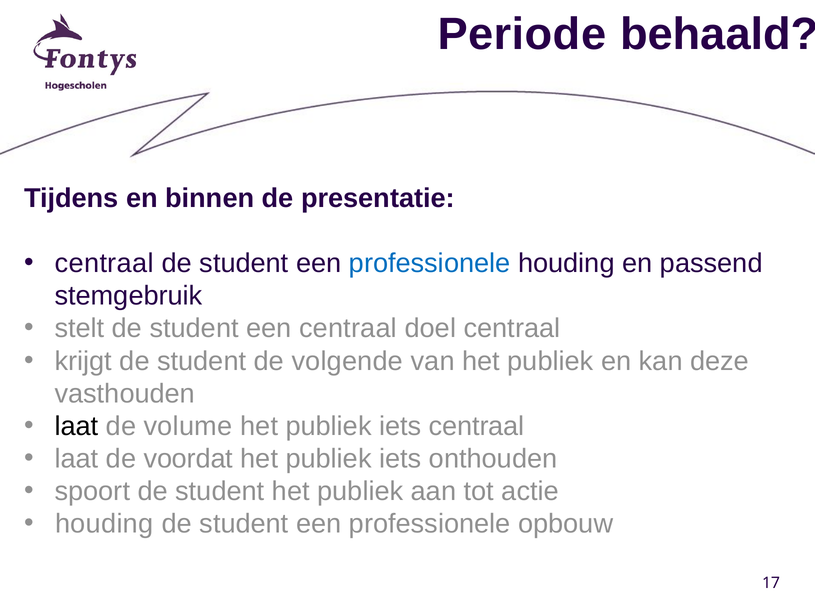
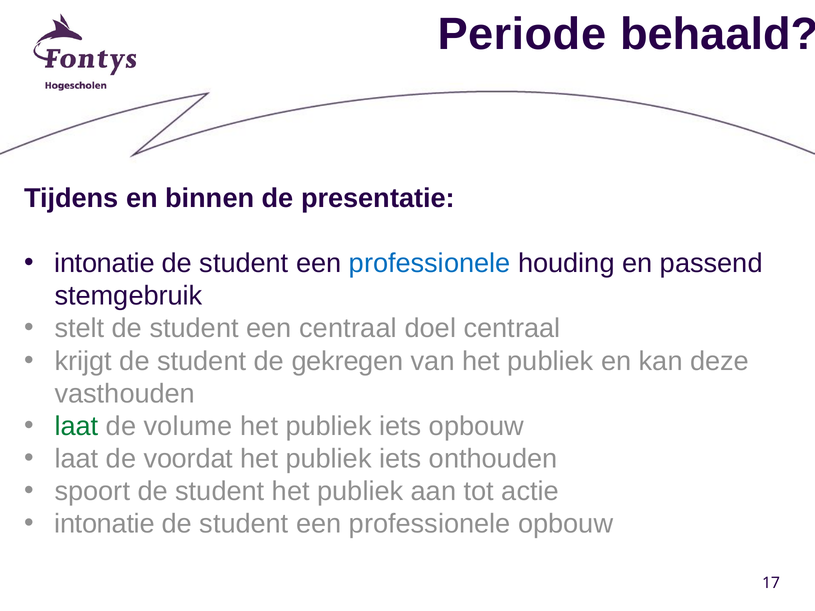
centraal: centraal -> intonatie (105, 263)
volgende: volgende -> gekregen (347, 361)
laat colour: black -> green (76, 426)
iets centraal: centraal -> opbouw (476, 426)
houding: houding -> intonatie (105, 524)
